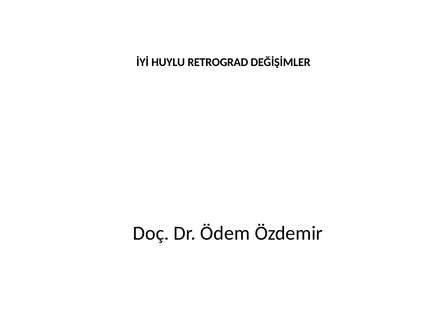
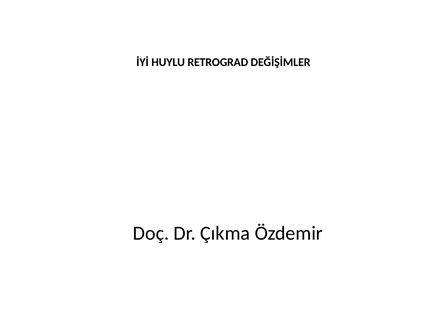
Ödem: Ödem -> Çıkma (225, 233)
